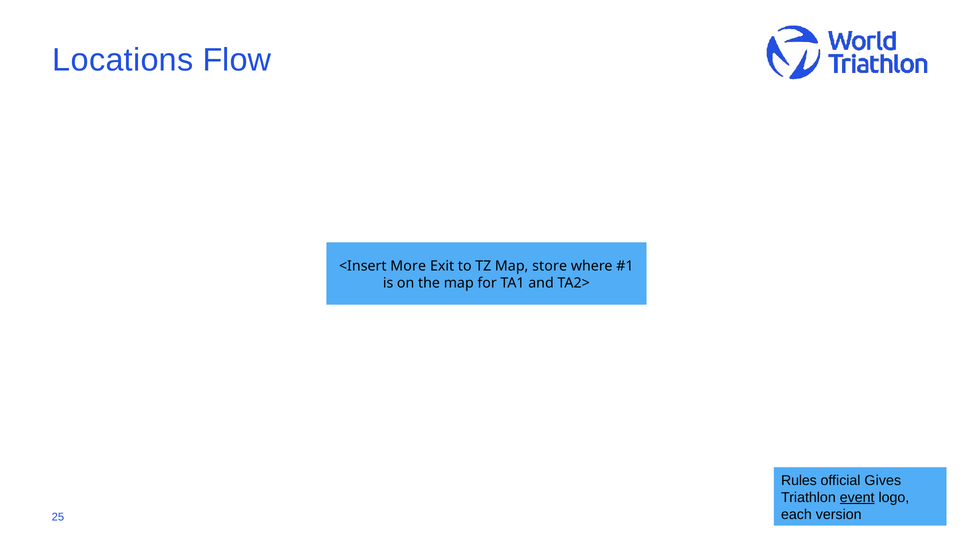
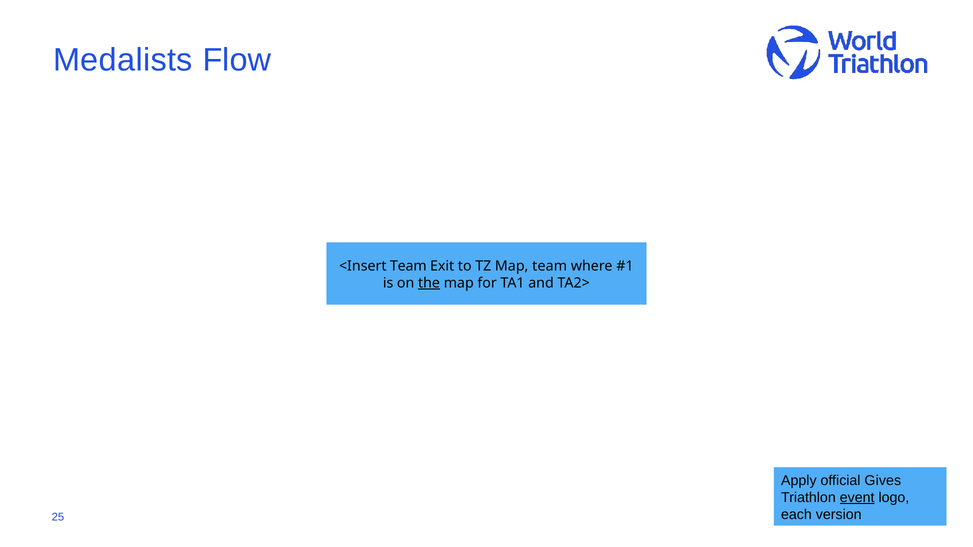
Locations: Locations -> Medalists (123, 60)
<Insert More: More -> Team (408, 266)
Map store: store -> team (550, 266)
the underline: none -> present (429, 283)
Rules: Rules -> Apply (799, 481)
